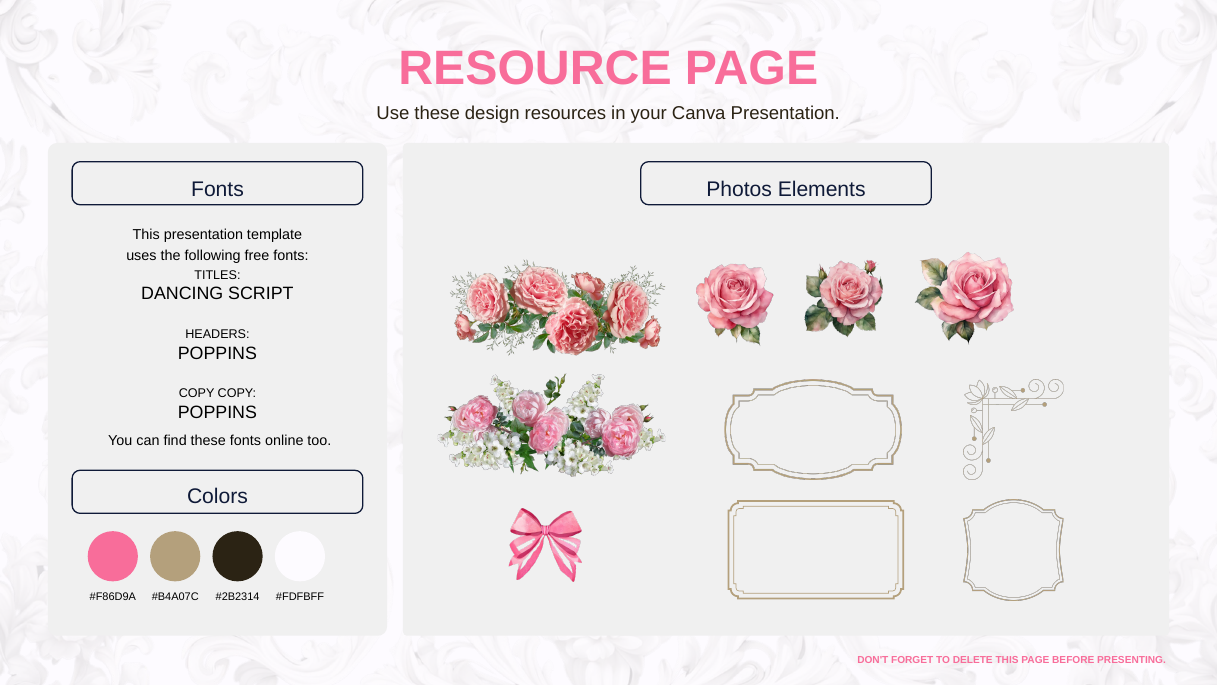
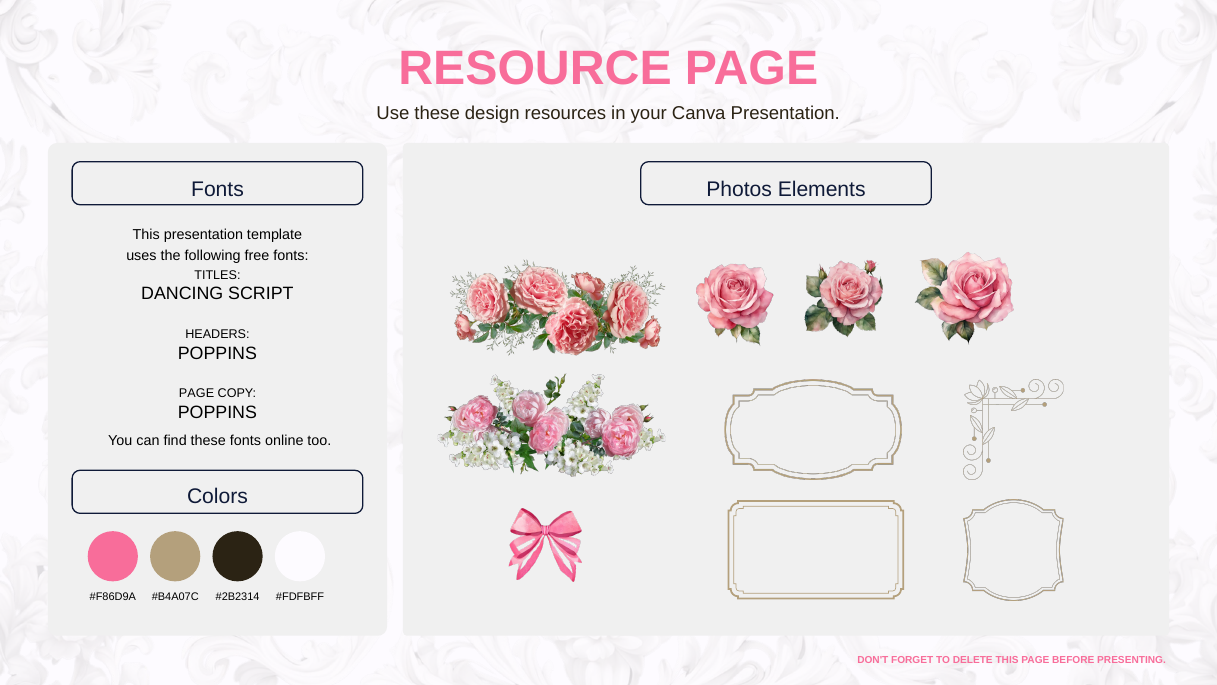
COPY: COPY -> PAGE (197, 393)
